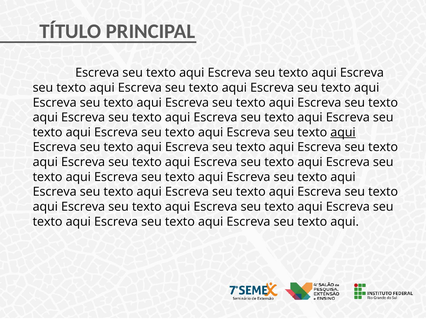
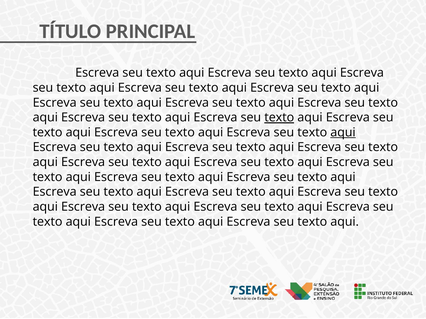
texto underline: none -> present (279, 118)
